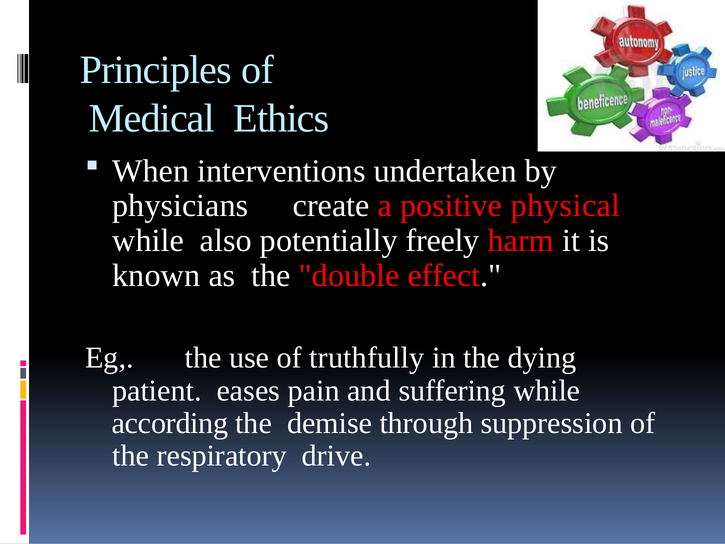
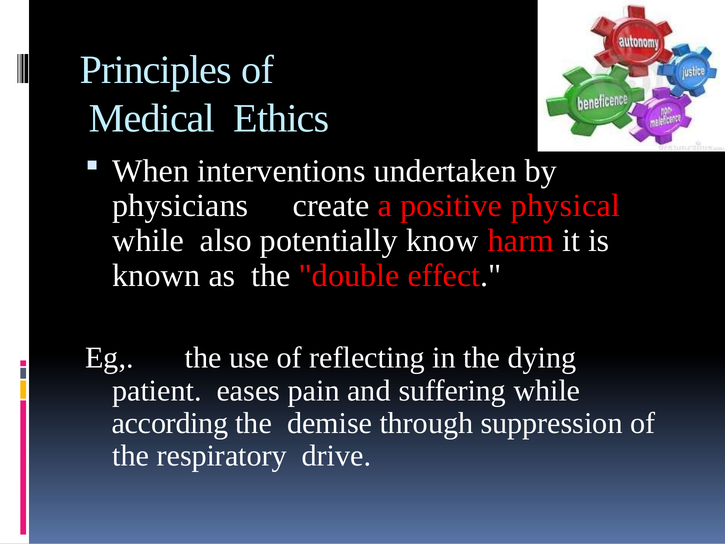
freely: freely -> know (442, 240)
truthfully: truthfully -> reflecting (367, 358)
